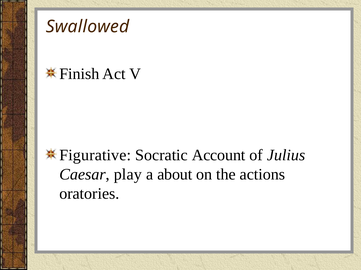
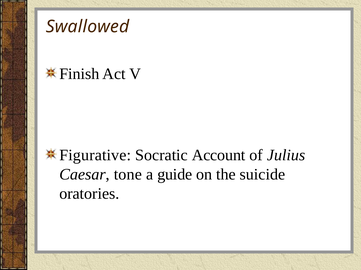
play: play -> tone (128, 175)
about: about -> guide (175, 175)
actions: actions -> suicide (262, 175)
